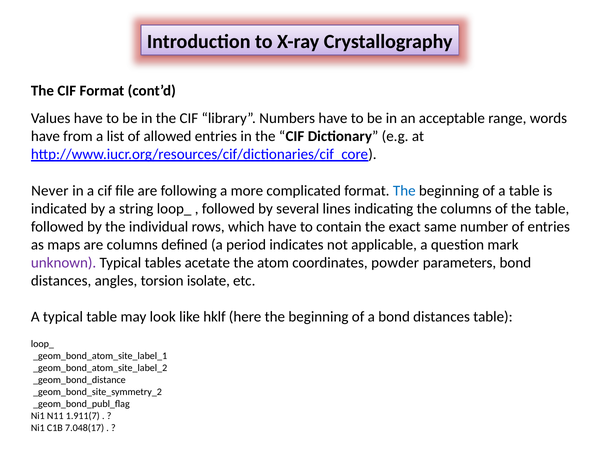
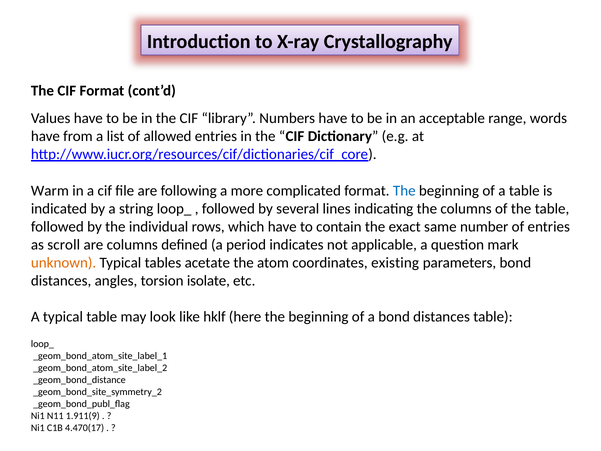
Never: Never -> Warm (50, 191)
maps: maps -> scroll (64, 245)
unknown colour: purple -> orange (64, 263)
powder: powder -> existing (395, 263)
1.911(7: 1.911(7 -> 1.911(9 (83, 416)
7.048(17: 7.048(17 -> 4.470(17 (85, 428)
